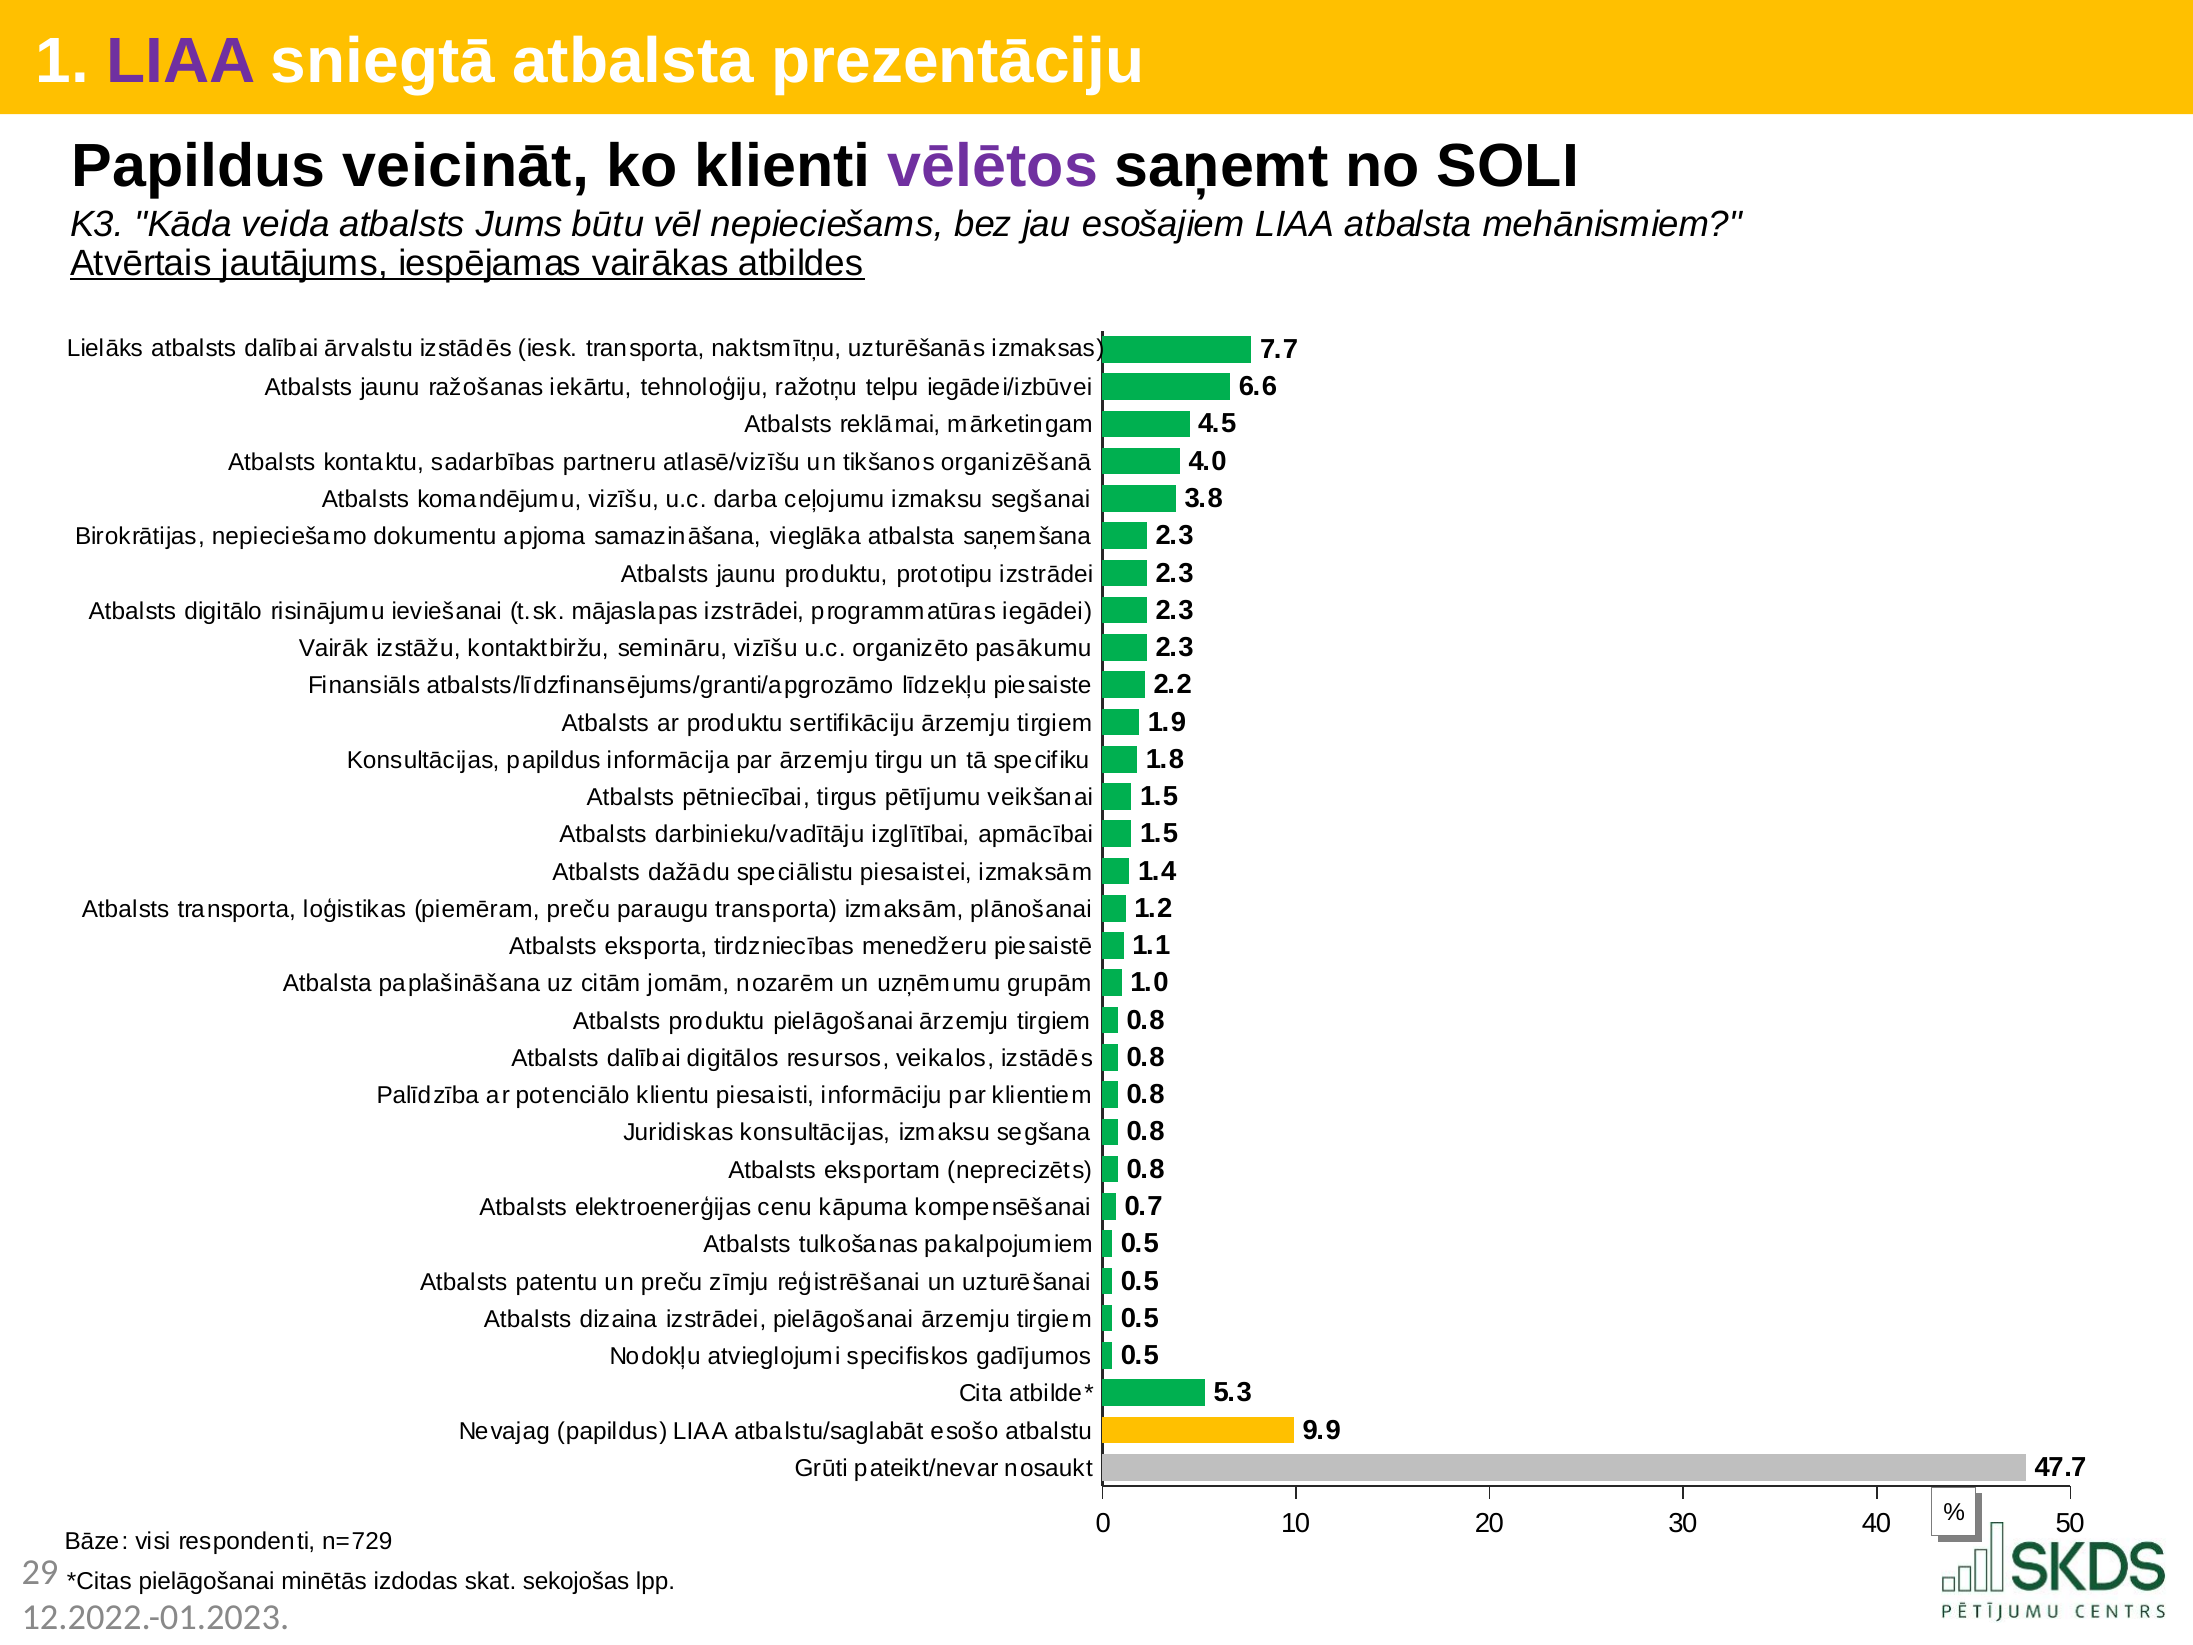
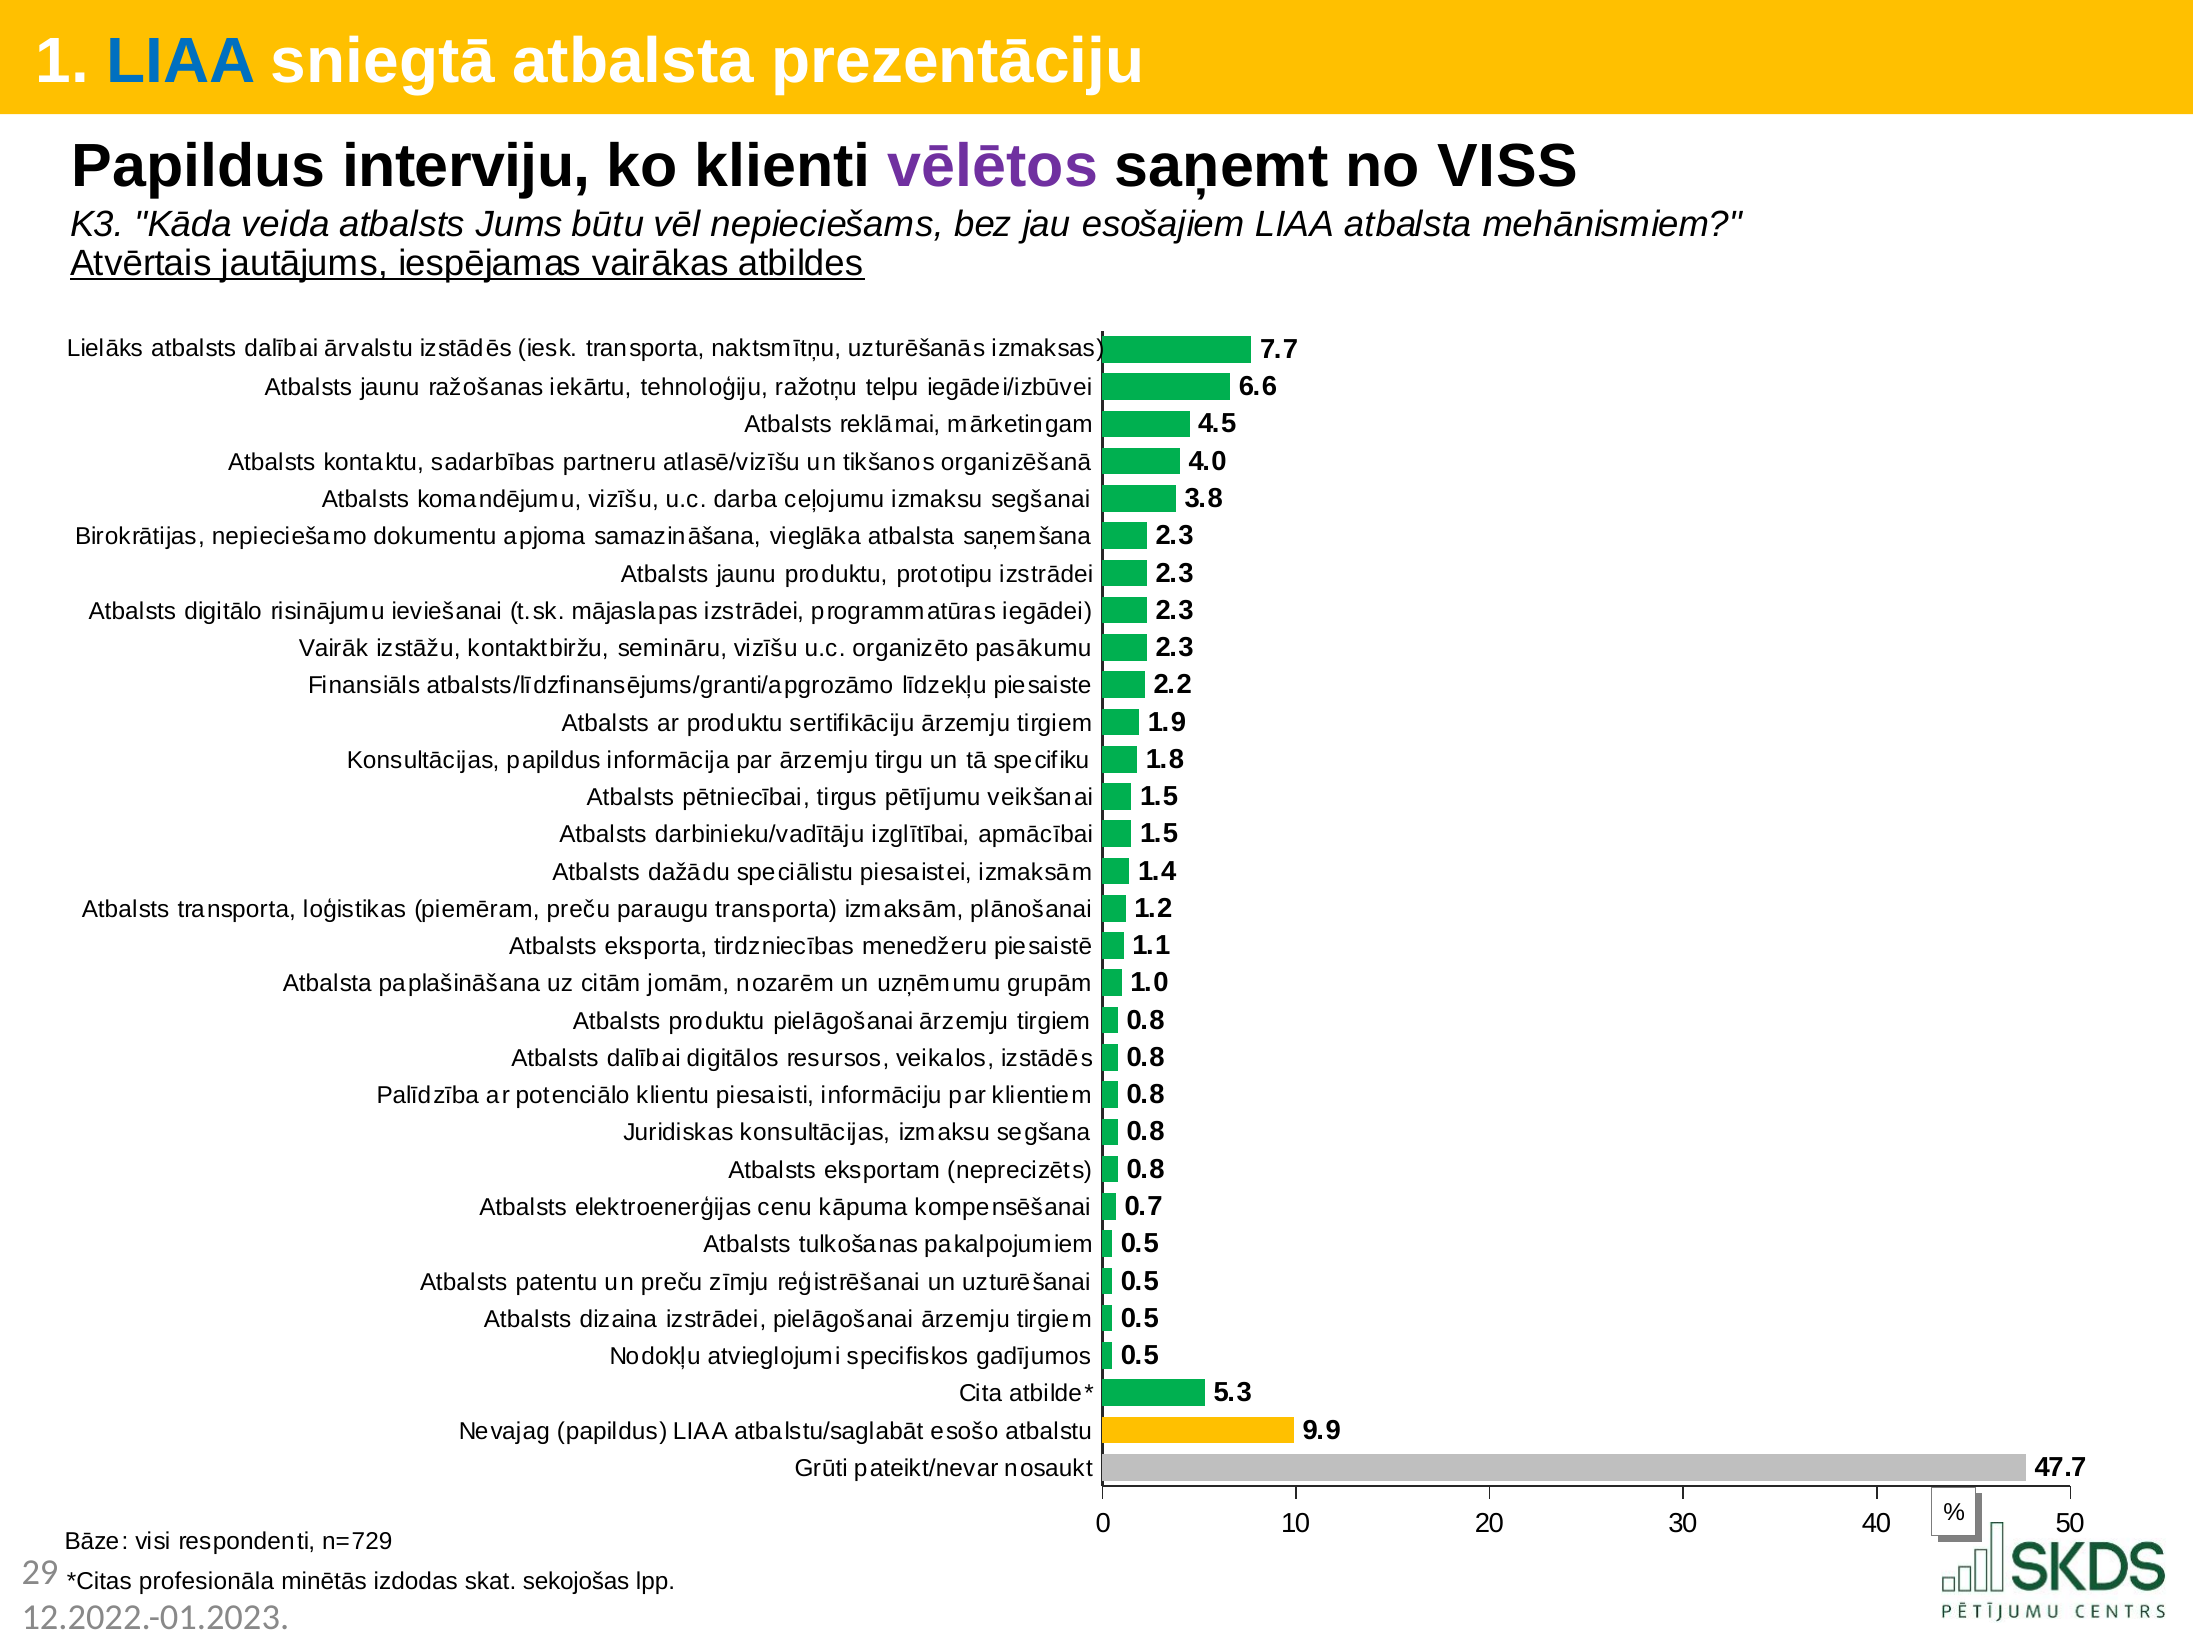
LIAA colour: purple -> blue (181, 62)
veicināt: veicināt -> interviju (467, 167)
SOLI: SOLI -> VISS (1508, 167)
pielāgošanai: pielāgošanai -> profesionāla (206, 1581)
